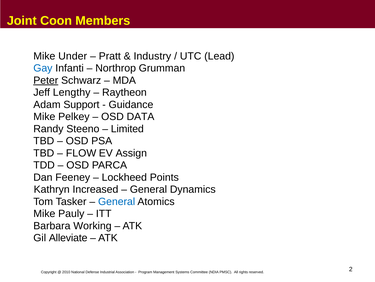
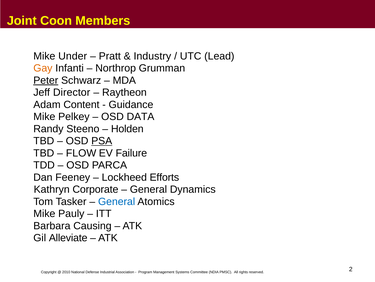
Gay colour: blue -> orange (43, 68)
Lengthy: Lengthy -> Director (72, 92)
Support: Support -> Content (81, 104)
Limited: Limited -> Holden (127, 129)
PSA underline: none -> present (102, 141)
Assign: Assign -> Failure (131, 153)
Points: Points -> Efforts (164, 177)
Increased: Increased -> Corporate (95, 189)
Working: Working -> Causing (92, 225)
